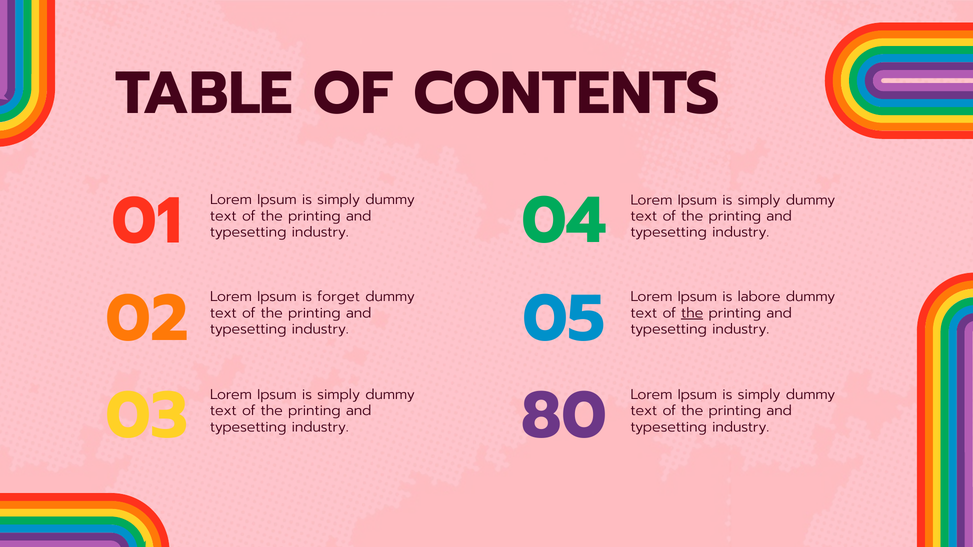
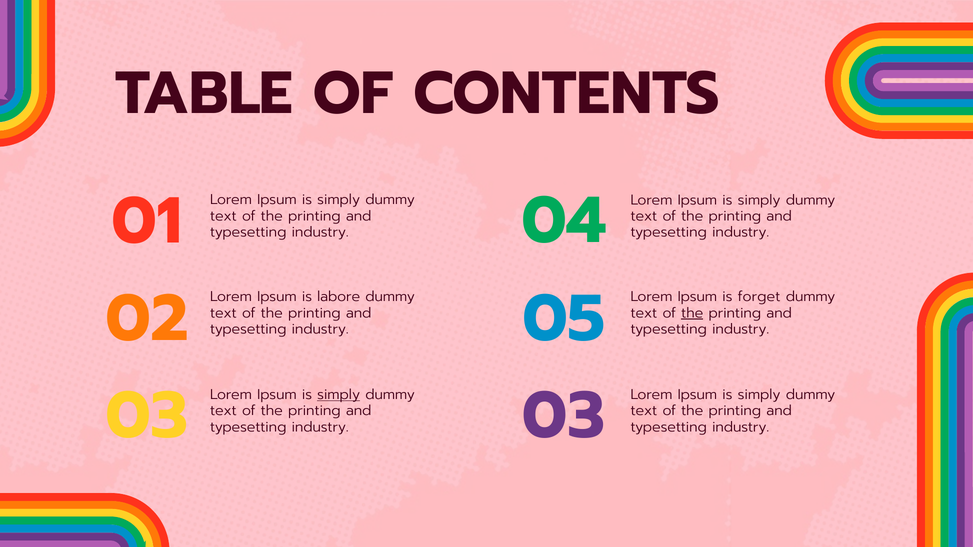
forget: forget -> labore (339, 297)
labore: labore -> forget (759, 297)
simply underline: none -> present (339, 395)
03 80: 80 -> 03 (564, 416)
